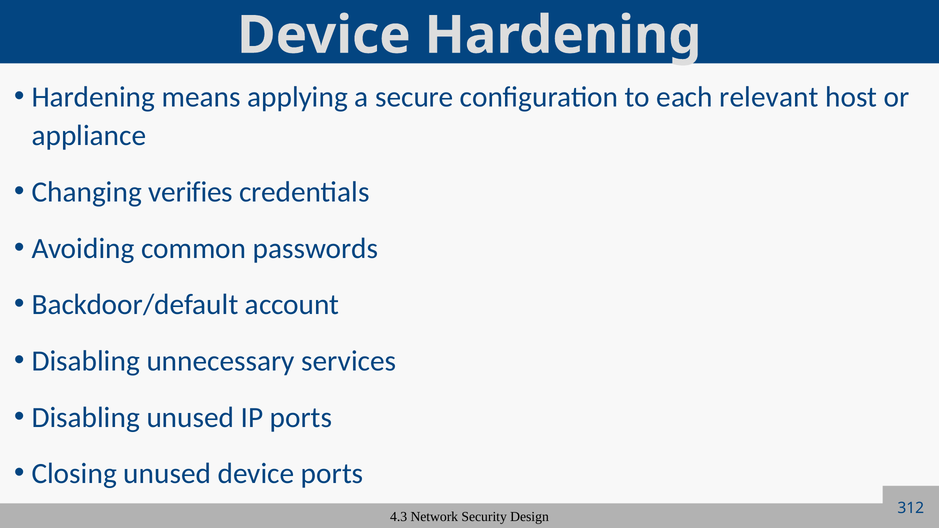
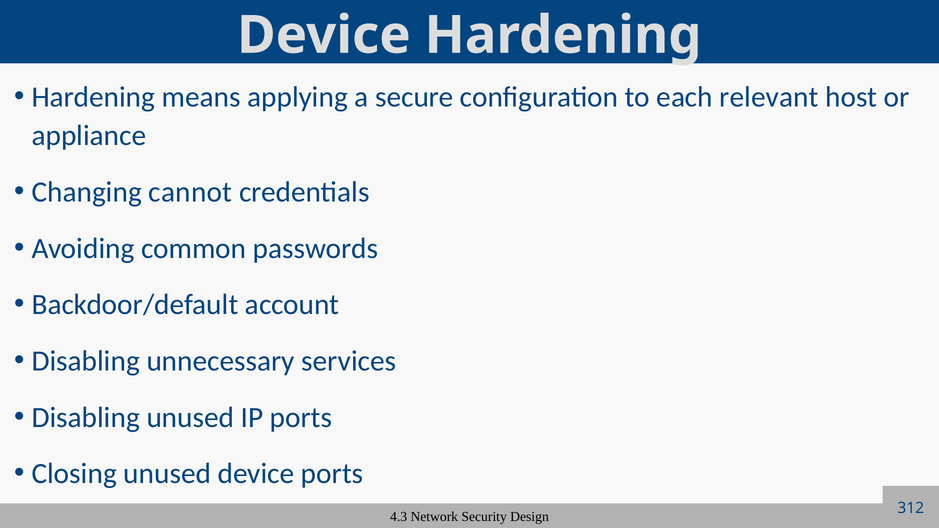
verifies: verifies -> cannot (190, 192)
